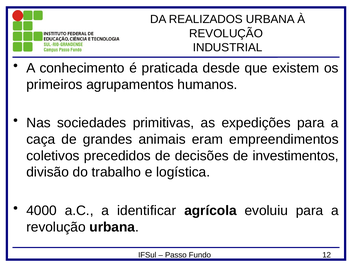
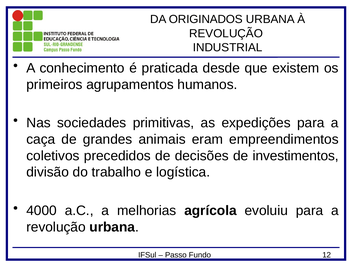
REALIZADOS: REALIZADOS -> ORIGINADOS (206, 19)
identificar: identificar -> melhorias (147, 211)
